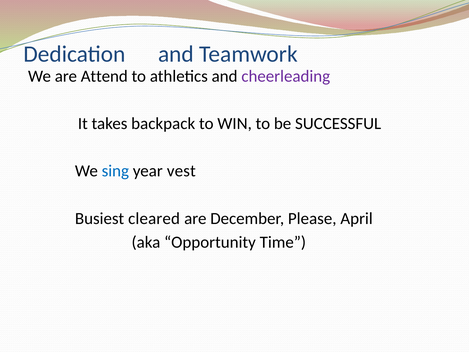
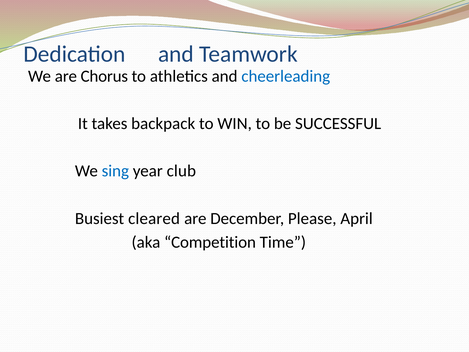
Attend: Attend -> Chorus (104, 76)
cheerleading colour: purple -> blue (286, 76)
vest: vest -> club (181, 171)
Opportunity: Opportunity -> Competition (210, 242)
